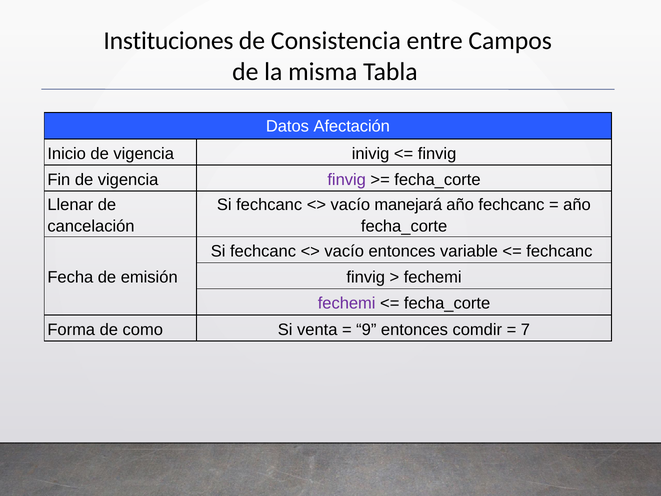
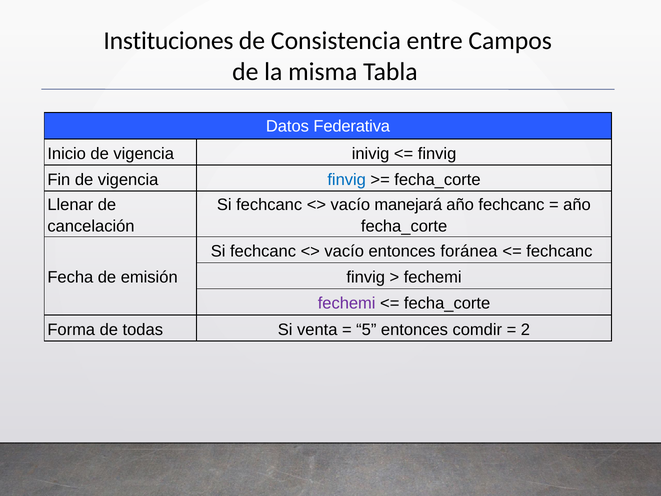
Afectación: Afectación -> Federativa (352, 126)
finvig colour: purple -> blue (347, 180)
variable: variable -> foránea (469, 251)
como: como -> todas (143, 329)
9: 9 -> 5 (366, 329)
7: 7 -> 2 (525, 329)
